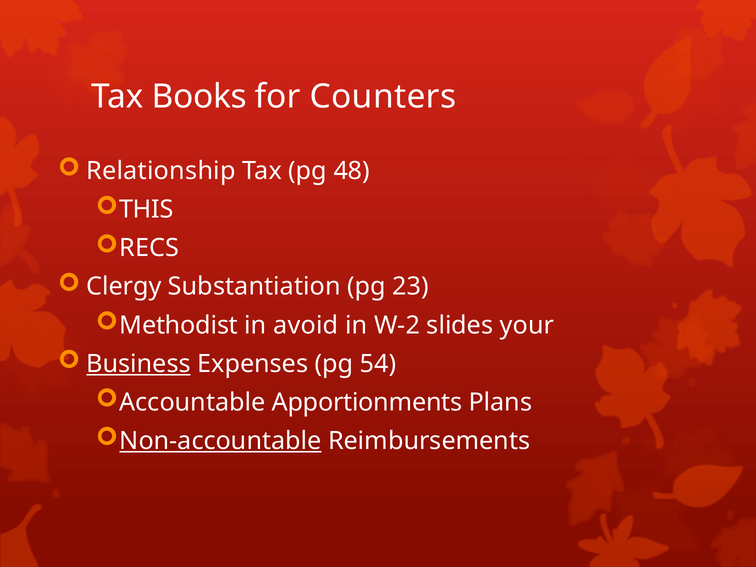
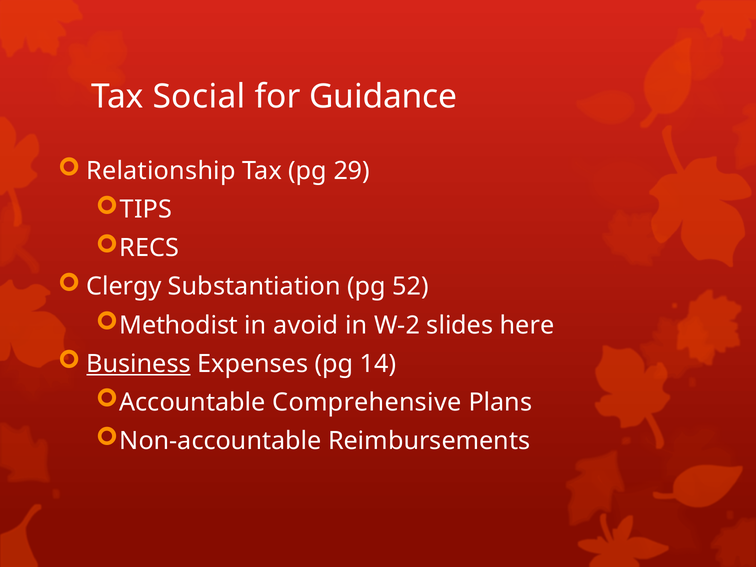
Books: Books -> Social (199, 96)
Counters: Counters -> Guidance (383, 96)
48: 48 -> 29 (352, 171)
THIS: THIS -> TIPS (146, 210)
23: 23 -> 52 (410, 287)
your: your -> here (527, 325)
54: 54 -> 14 (378, 364)
Apportionments: Apportionments -> Comprehensive (367, 402)
Non-accountable underline: present -> none (220, 441)
